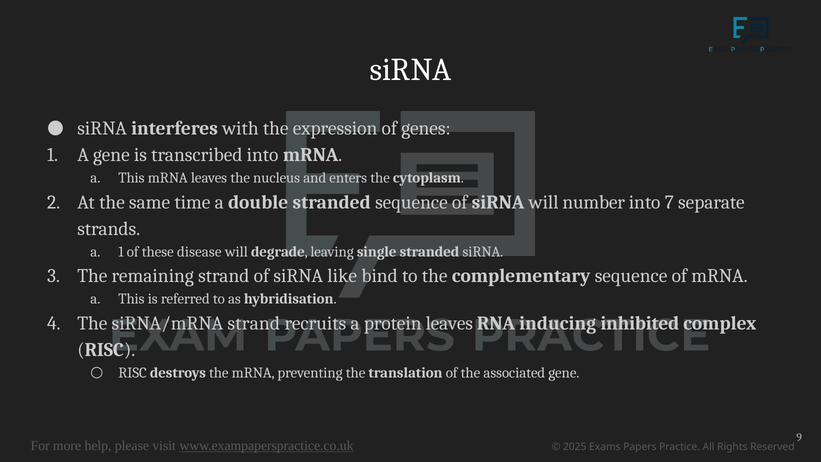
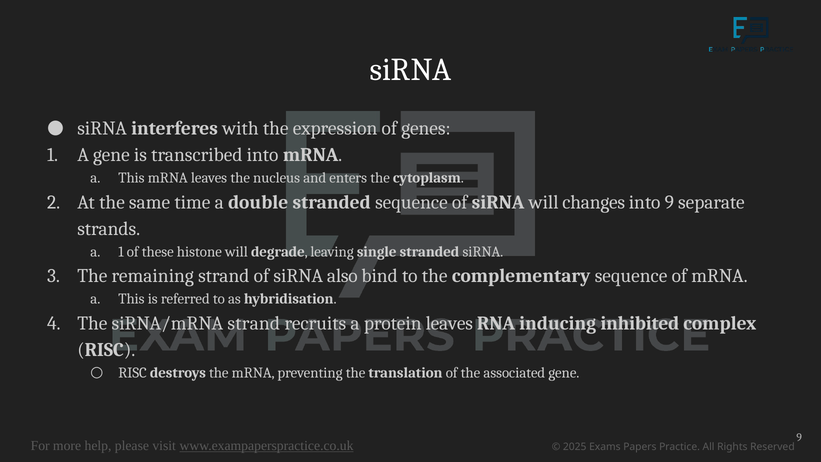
number: number -> changes (594, 202)
into 7: 7 -> 9 (669, 202)
disease: disease -> histone (199, 252)
like: like -> also (342, 276)
